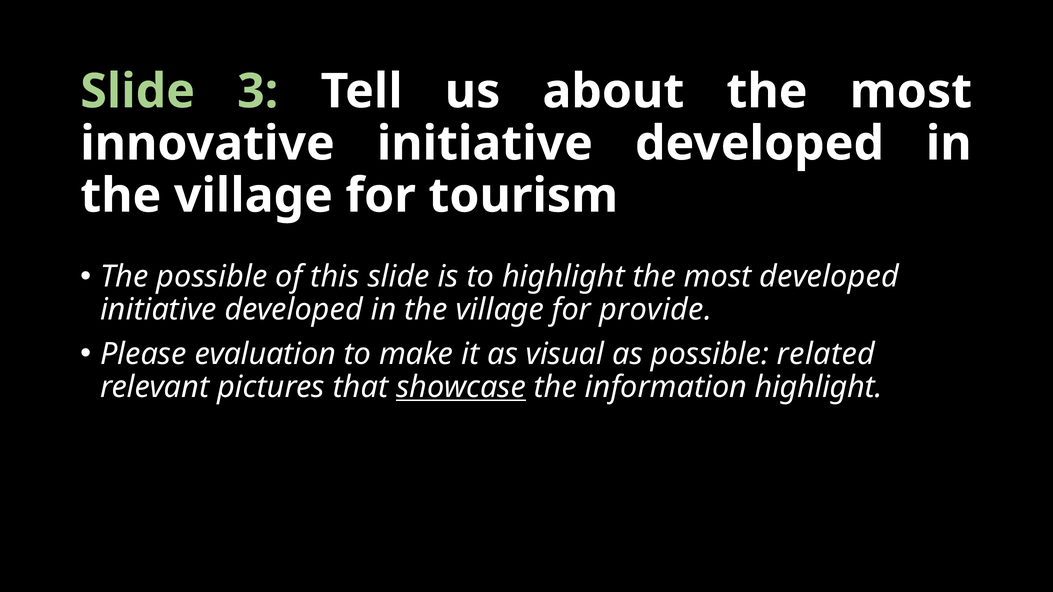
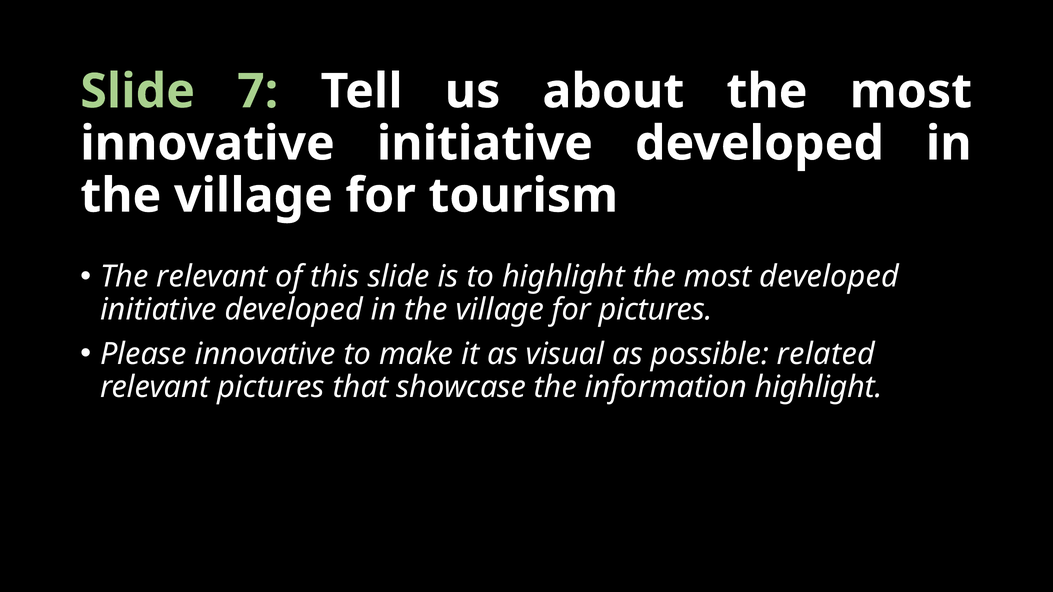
3: 3 -> 7 (258, 91)
The possible: possible -> relevant (212, 277)
for provide: provide -> pictures (656, 310)
Please evaluation: evaluation -> innovative (265, 354)
showcase underline: present -> none (461, 387)
